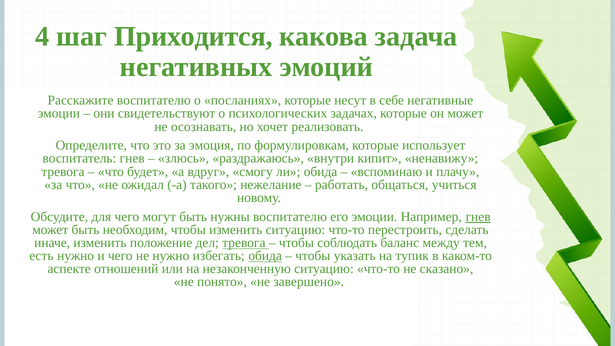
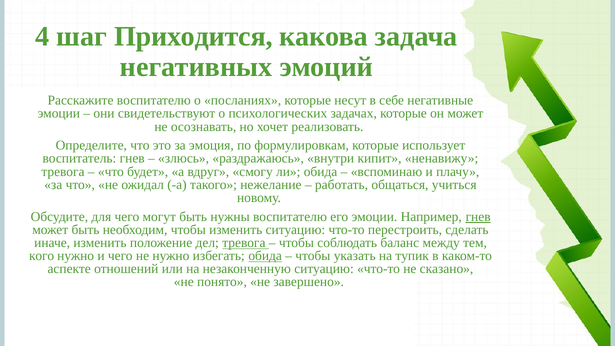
есть: есть -> кого (42, 256)
